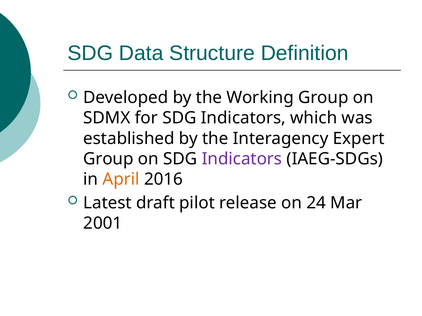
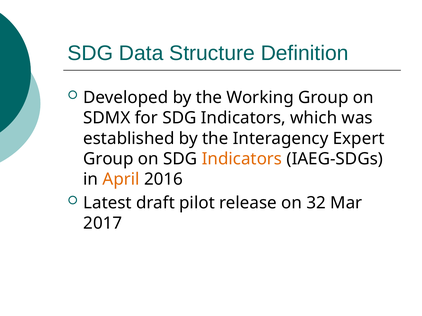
Indicators colour: purple -> orange (242, 159)
24: 24 -> 32 (316, 203)
2001: 2001 -> 2017 (103, 224)
